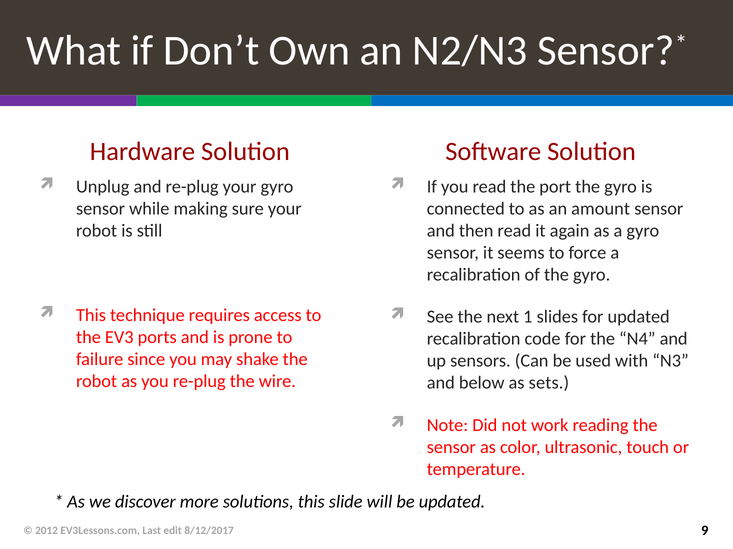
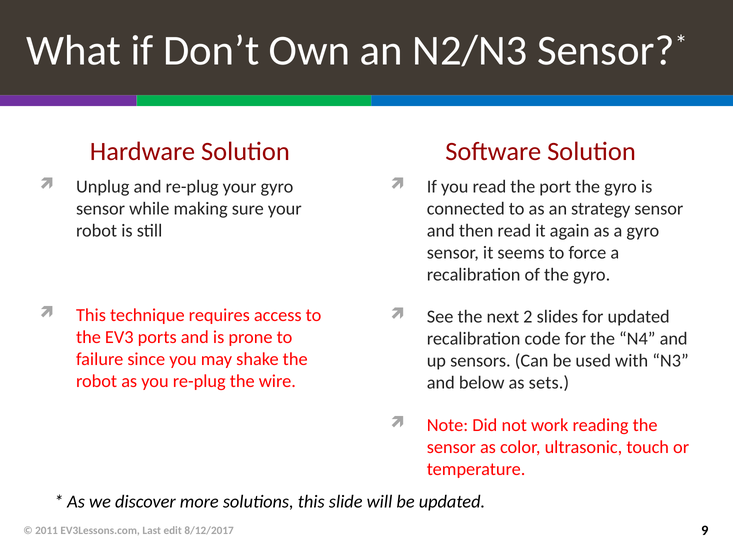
amount: amount -> strategy (601, 209)
1: 1 -> 2 (528, 317)
2012: 2012 -> 2011 (47, 531)
